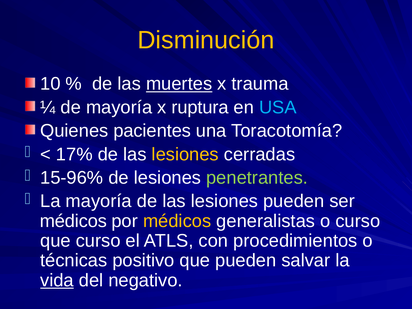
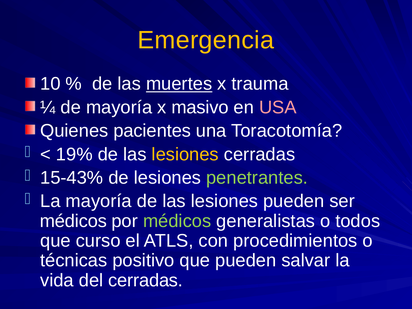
Disminución: Disminución -> Emergencia (206, 40)
ruptura: ruptura -> masivo (200, 107)
USA colour: light blue -> pink (278, 107)
17%: 17% -> 19% (74, 154)
15-96%: 15-96% -> 15-43% (72, 178)
médicos colour: yellow -> light green (177, 221)
o curso: curso -> todos (358, 221)
vida underline: present -> none (57, 280)
del negativo: negativo -> cerradas (146, 280)
